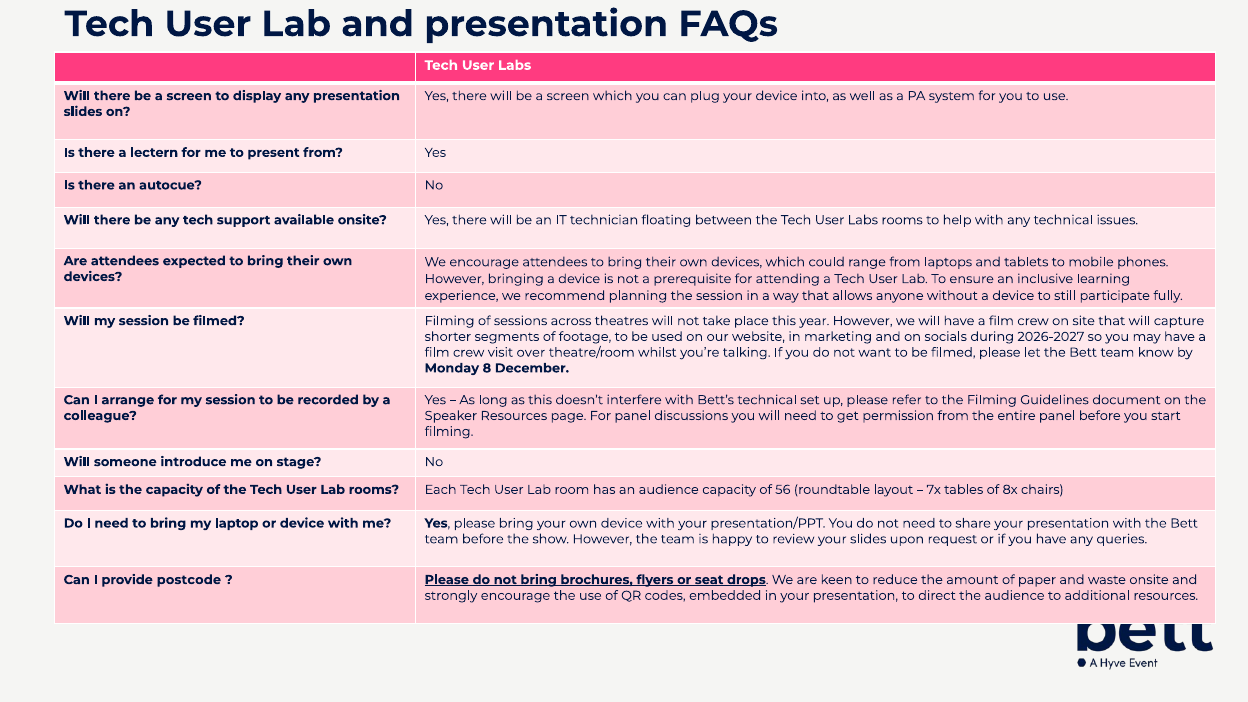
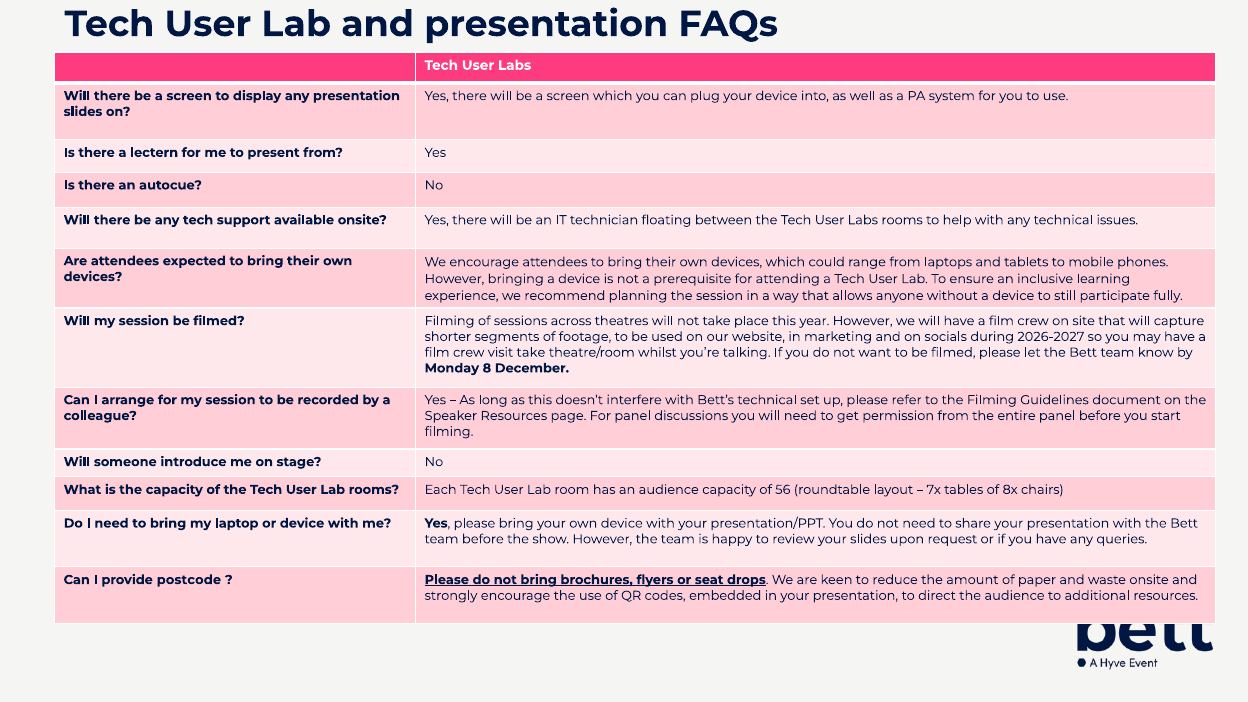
visit over: over -> take (531, 352)
